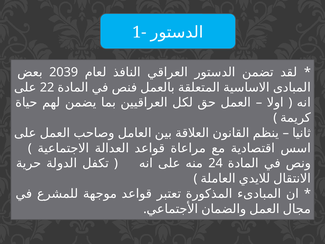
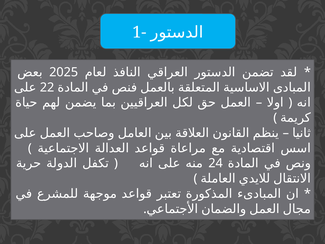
2039: 2039 -> 2025 (64, 72)
